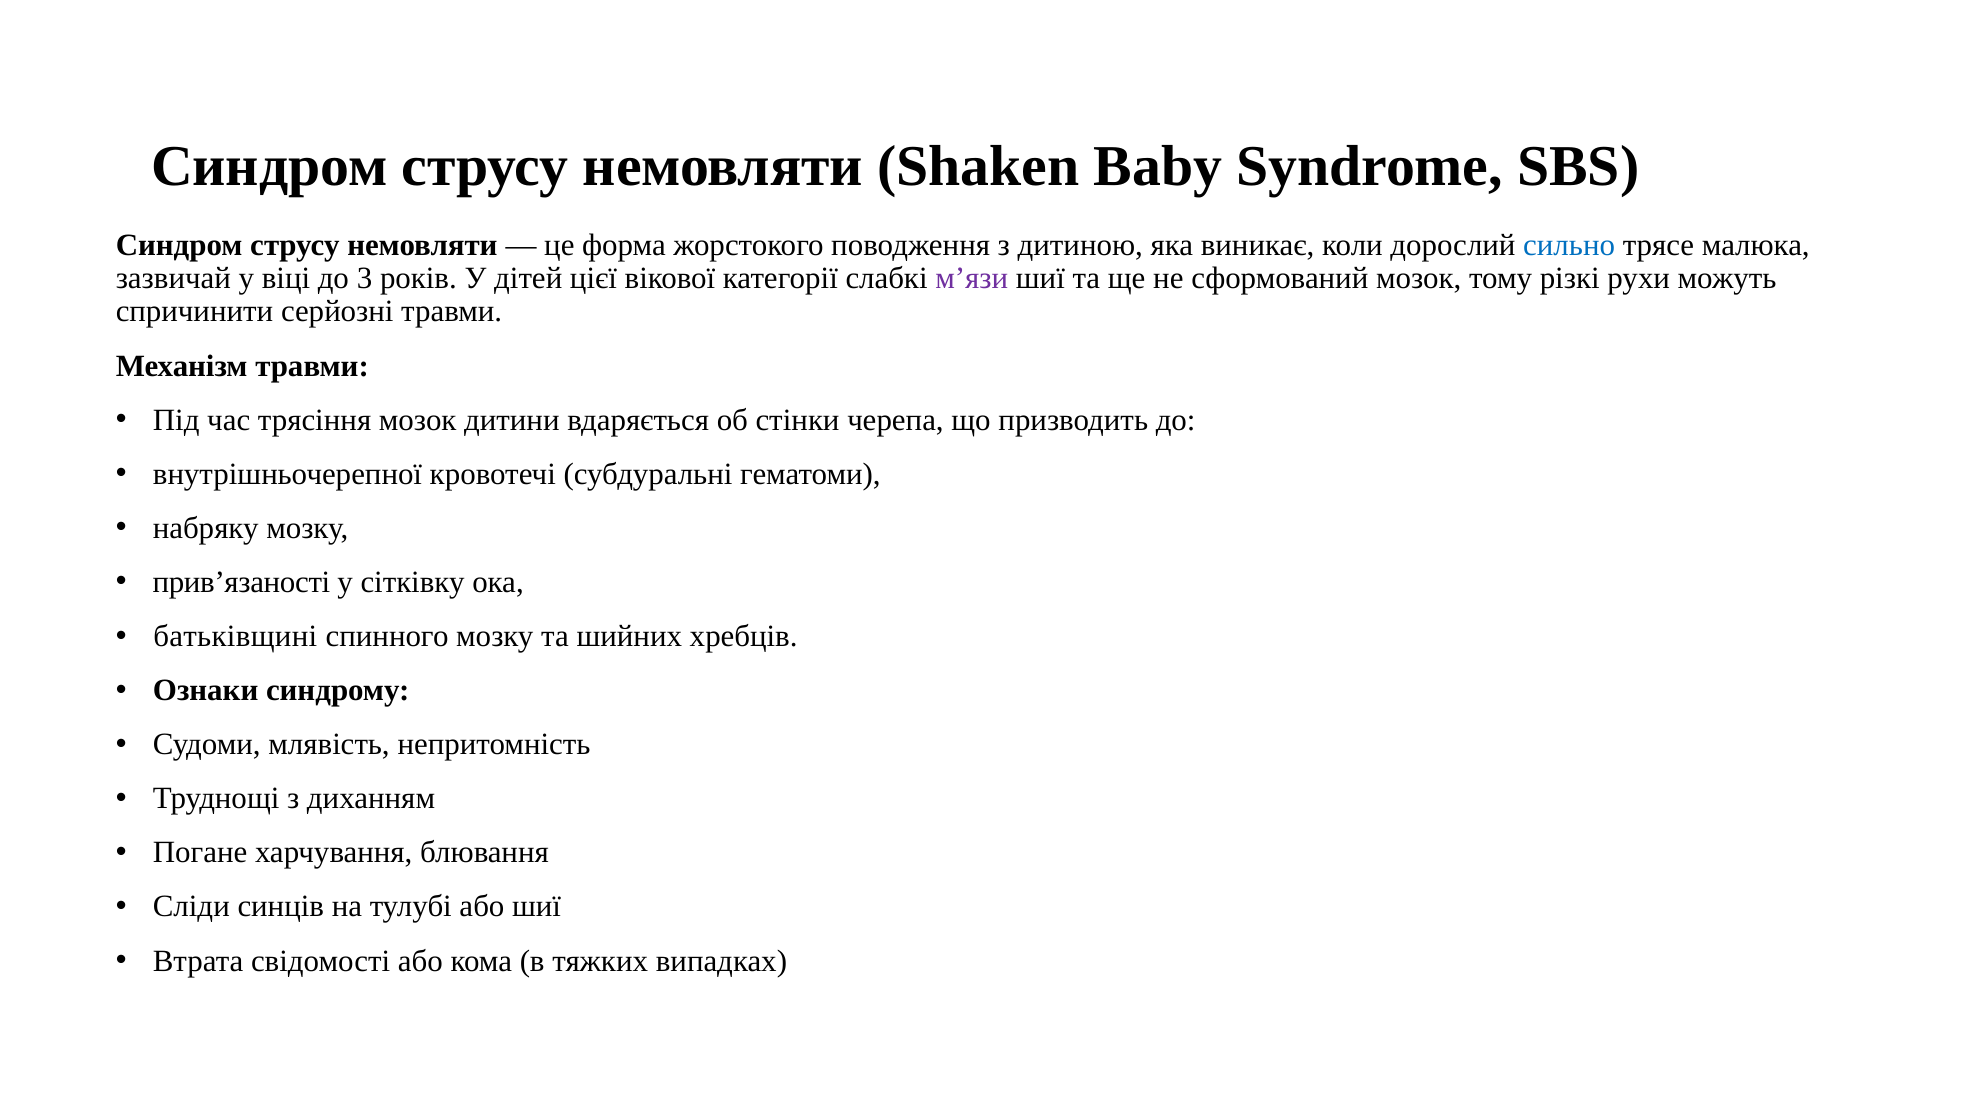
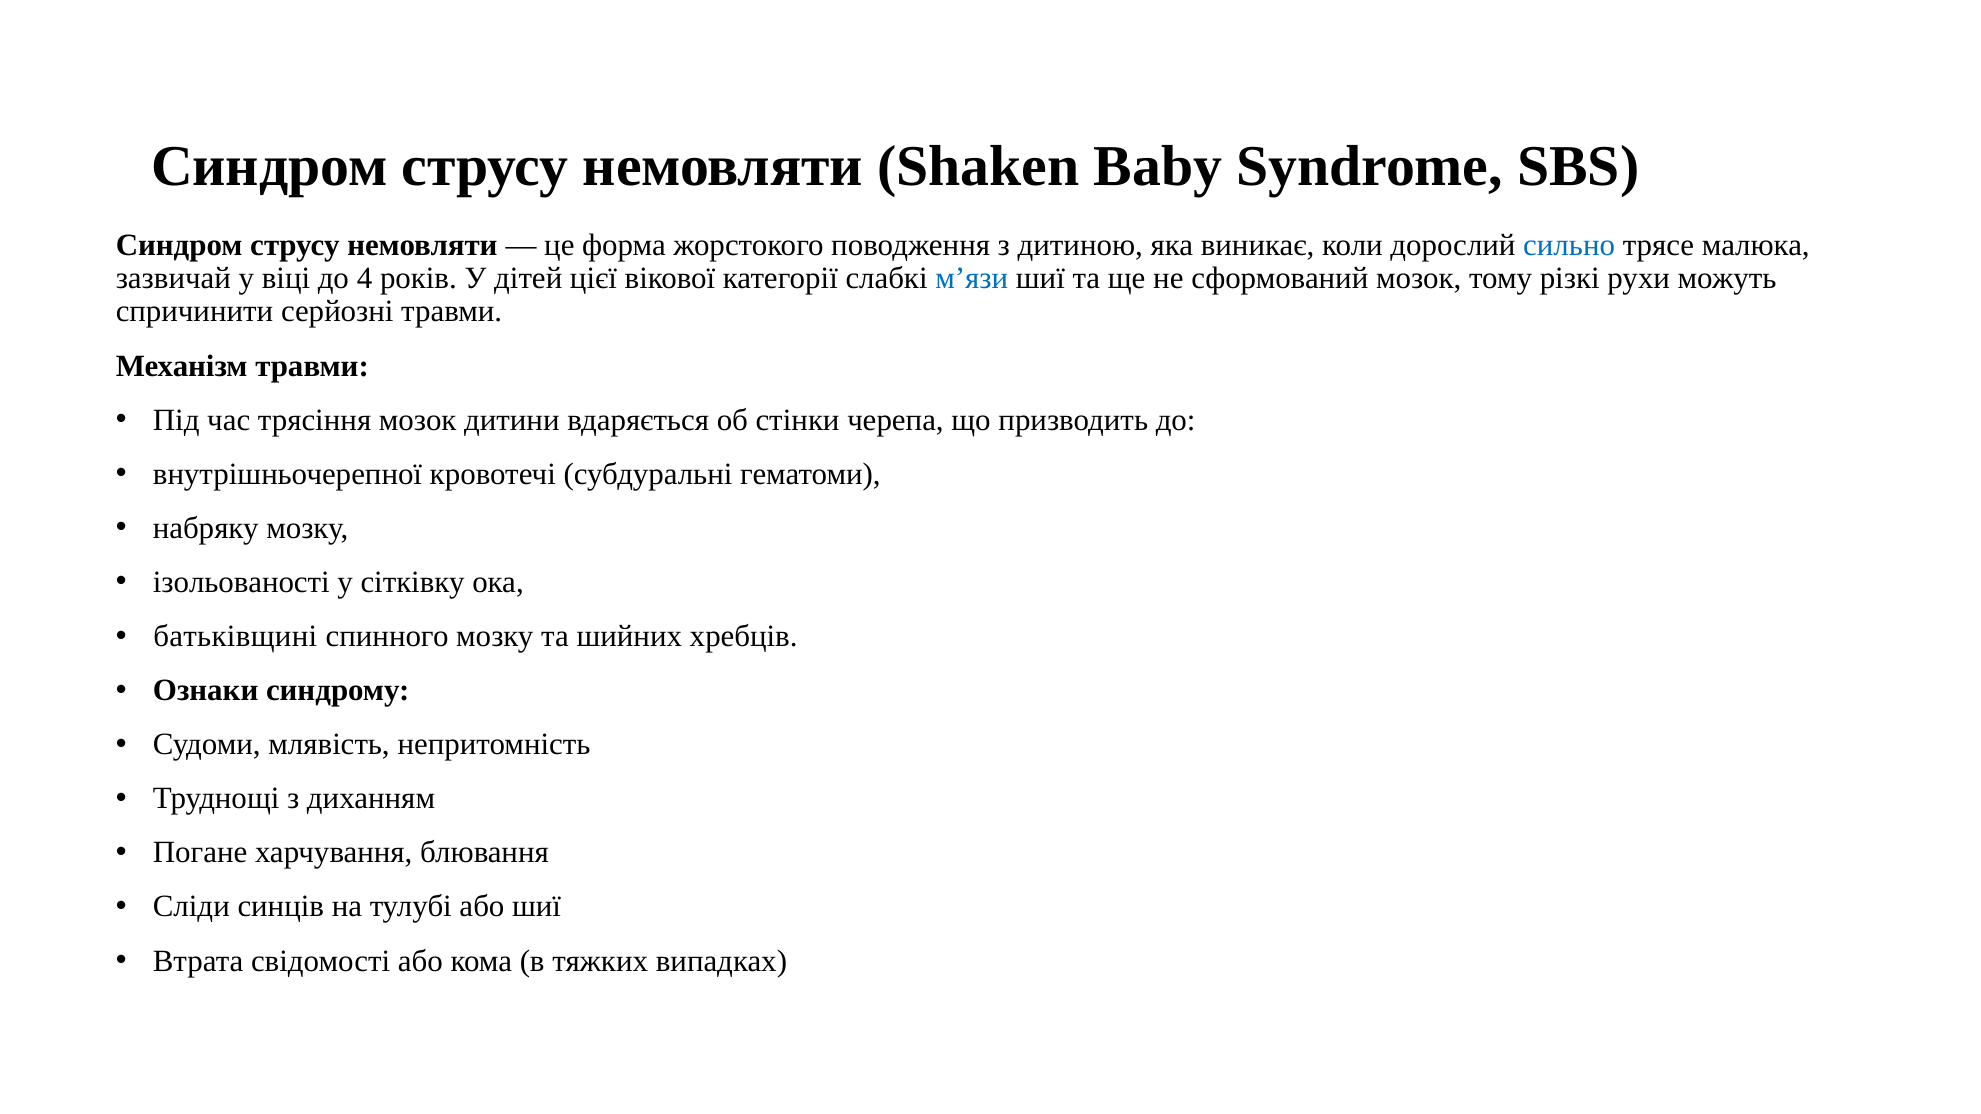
3: 3 -> 4 (365, 278)
м’язи colour: purple -> blue (972, 278)
привʼязаності: привʼязаності -> ізольованості (241, 582)
